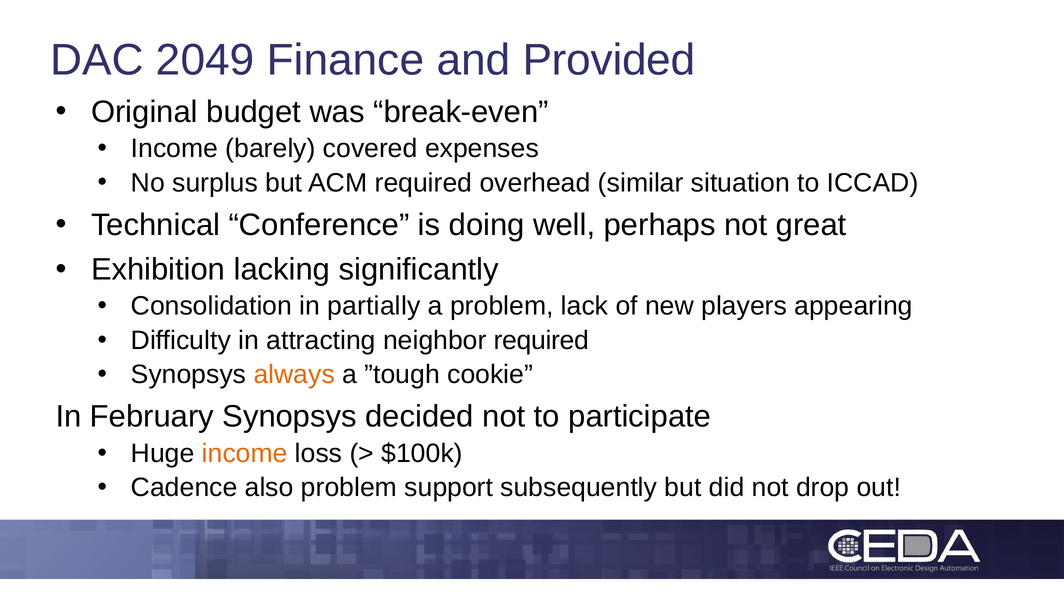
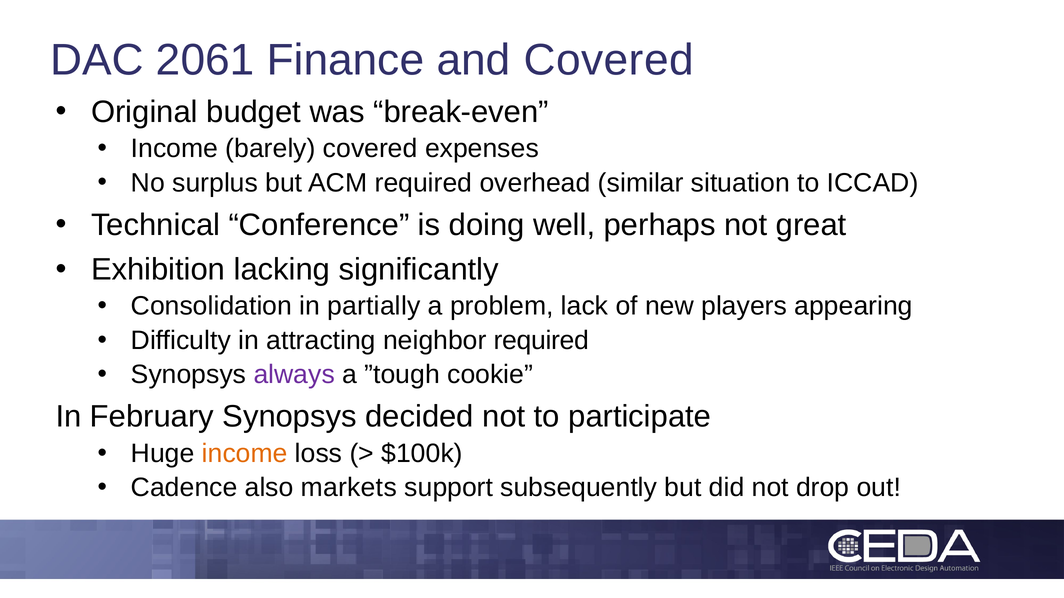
2049: 2049 -> 2061 (205, 60)
and Provided: Provided -> Covered (609, 60)
always colour: orange -> purple (294, 375)
also problem: problem -> markets (349, 488)
